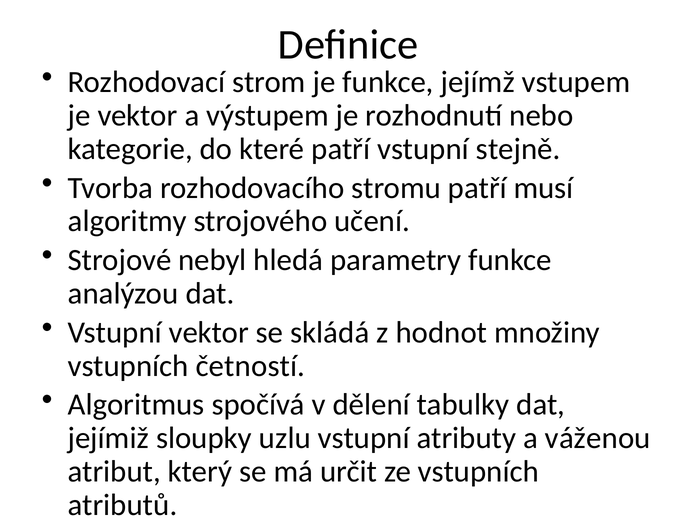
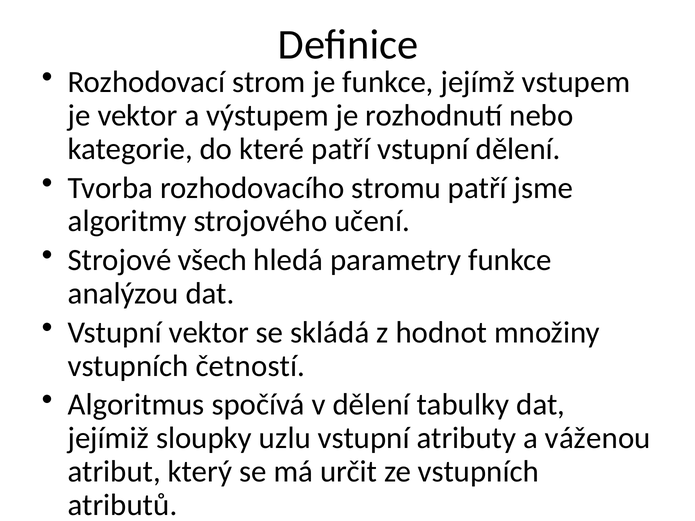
vstupní stejně: stejně -> dělení (518, 149)
musí: musí -> jsme (543, 188)
nebyl: nebyl -> všech (213, 260)
